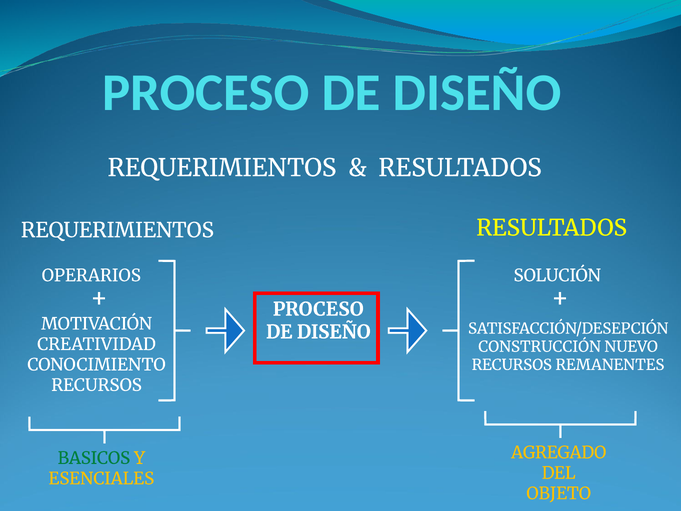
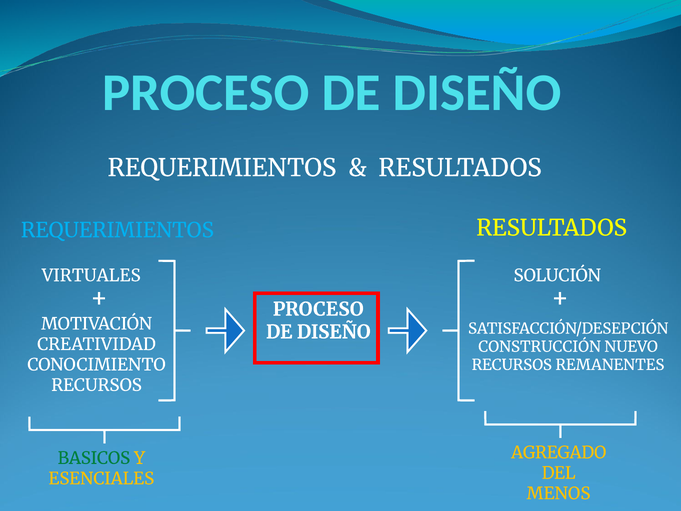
REQUERIMIENTOS colour: white -> light blue (117, 230)
OPERARIOS: OPERARIOS -> VIRTUALES (91, 275)
OBJETO: OBJETO -> MENOS (559, 493)
